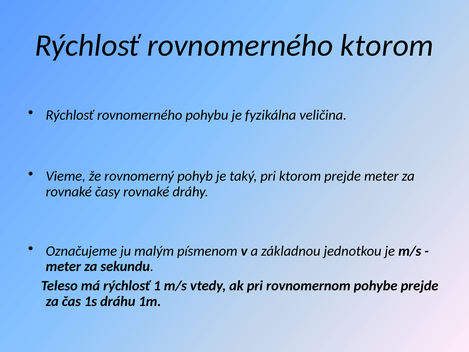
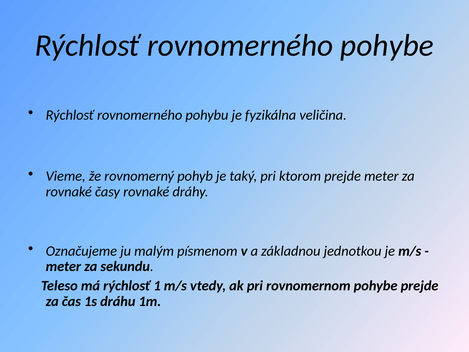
rovnomerného ktorom: ktorom -> pohybe (387, 46)
